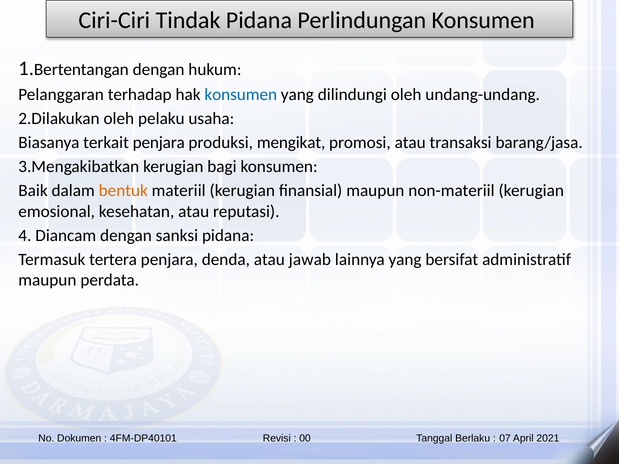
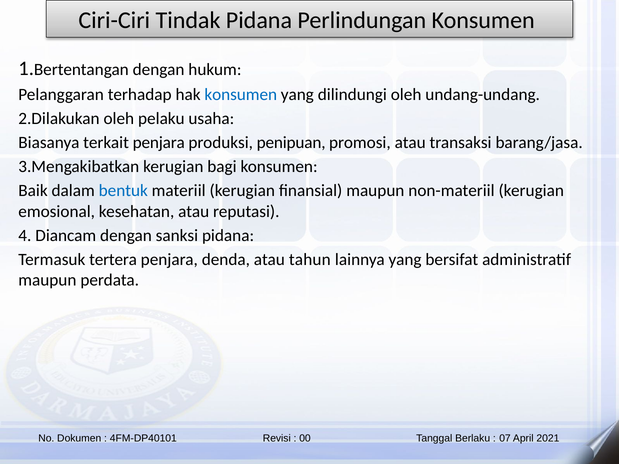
mengikat: mengikat -> penipuan (291, 143)
bentuk colour: orange -> blue (123, 191)
jawab: jawab -> tahun (310, 260)
